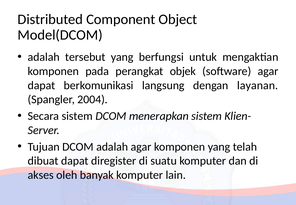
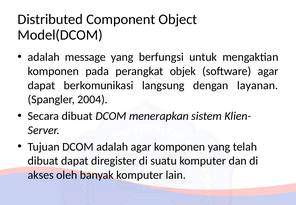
tersebut: tersebut -> message (85, 57)
Secara sistem: sistem -> dibuat (77, 116)
